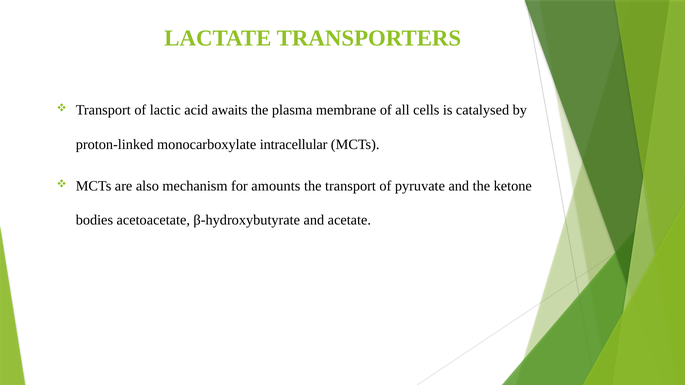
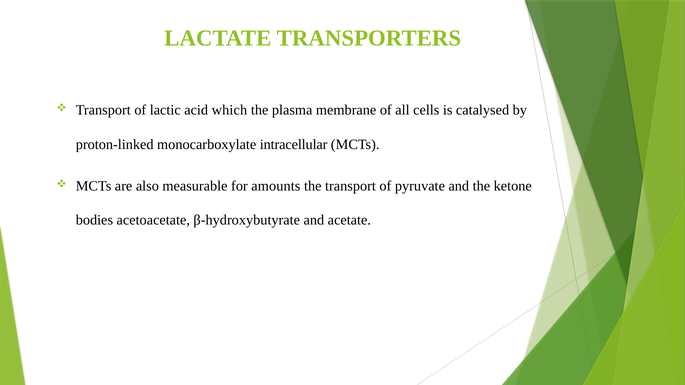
awaits: awaits -> which (229, 110)
mechanism: mechanism -> measurable (195, 186)
